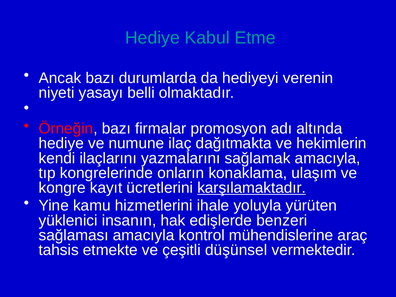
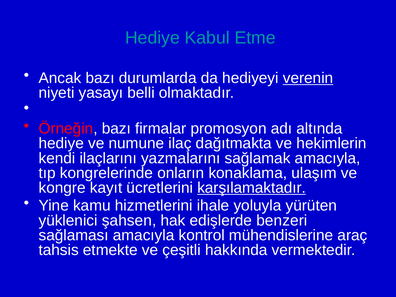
verenin underline: none -> present (308, 78)
insanın: insanın -> şahsen (129, 220)
düşünsel: düşünsel -> hakkında (236, 250)
